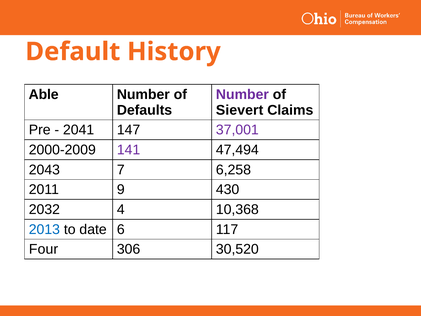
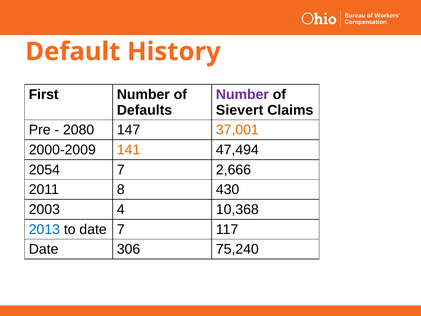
Able: Able -> First (44, 94)
2041: 2041 -> 2080 (79, 130)
37,001 colour: purple -> orange (237, 130)
141 colour: purple -> orange (129, 150)
2043: 2043 -> 2054 (44, 170)
6,258: 6,258 -> 2,666 (233, 170)
9: 9 -> 8 (121, 190)
2032: 2032 -> 2003 (44, 209)
date 6: 6 -> 7 (121, 229)
Four: Four -> Date (44, 249)
30,520: 30,520 -> 75,240 (237, 249)
